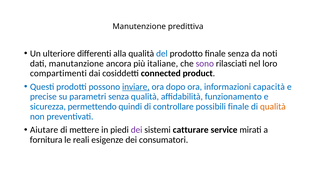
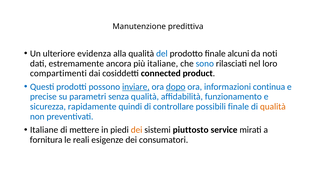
differenti: differenti -> evidenza (94, 53)
finale senza: senza -> alcuni (238, 53)
manutanzione: manutanzione -> estremamente (76, 63)
sono colour: purple -> blue (205, 63)
dopo underline: none -> present (176, 87)
capacità: capacità -> continua (269, 87)
permettendo: permettendo -> rapidamente (92, 106)
Aiutare: Aiutare -> Italiane (44, 130)
dei colour: purple -> orange (137, 130)
catturare: catturare -> piuttosto (191, 130)
